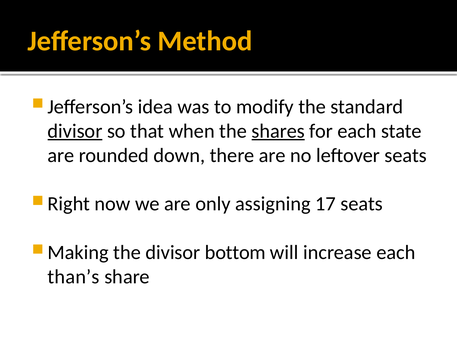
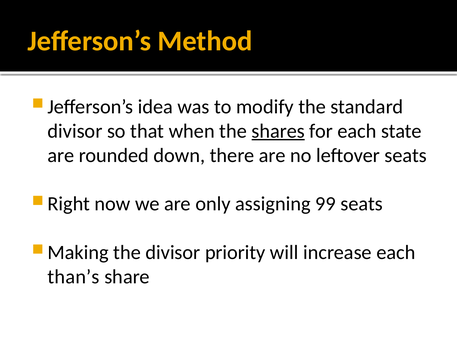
divisor underline: present -> none (75, 131)
17: 17 -> 99 (326, 204)
bottom: bottom -> priority (235, 253)
